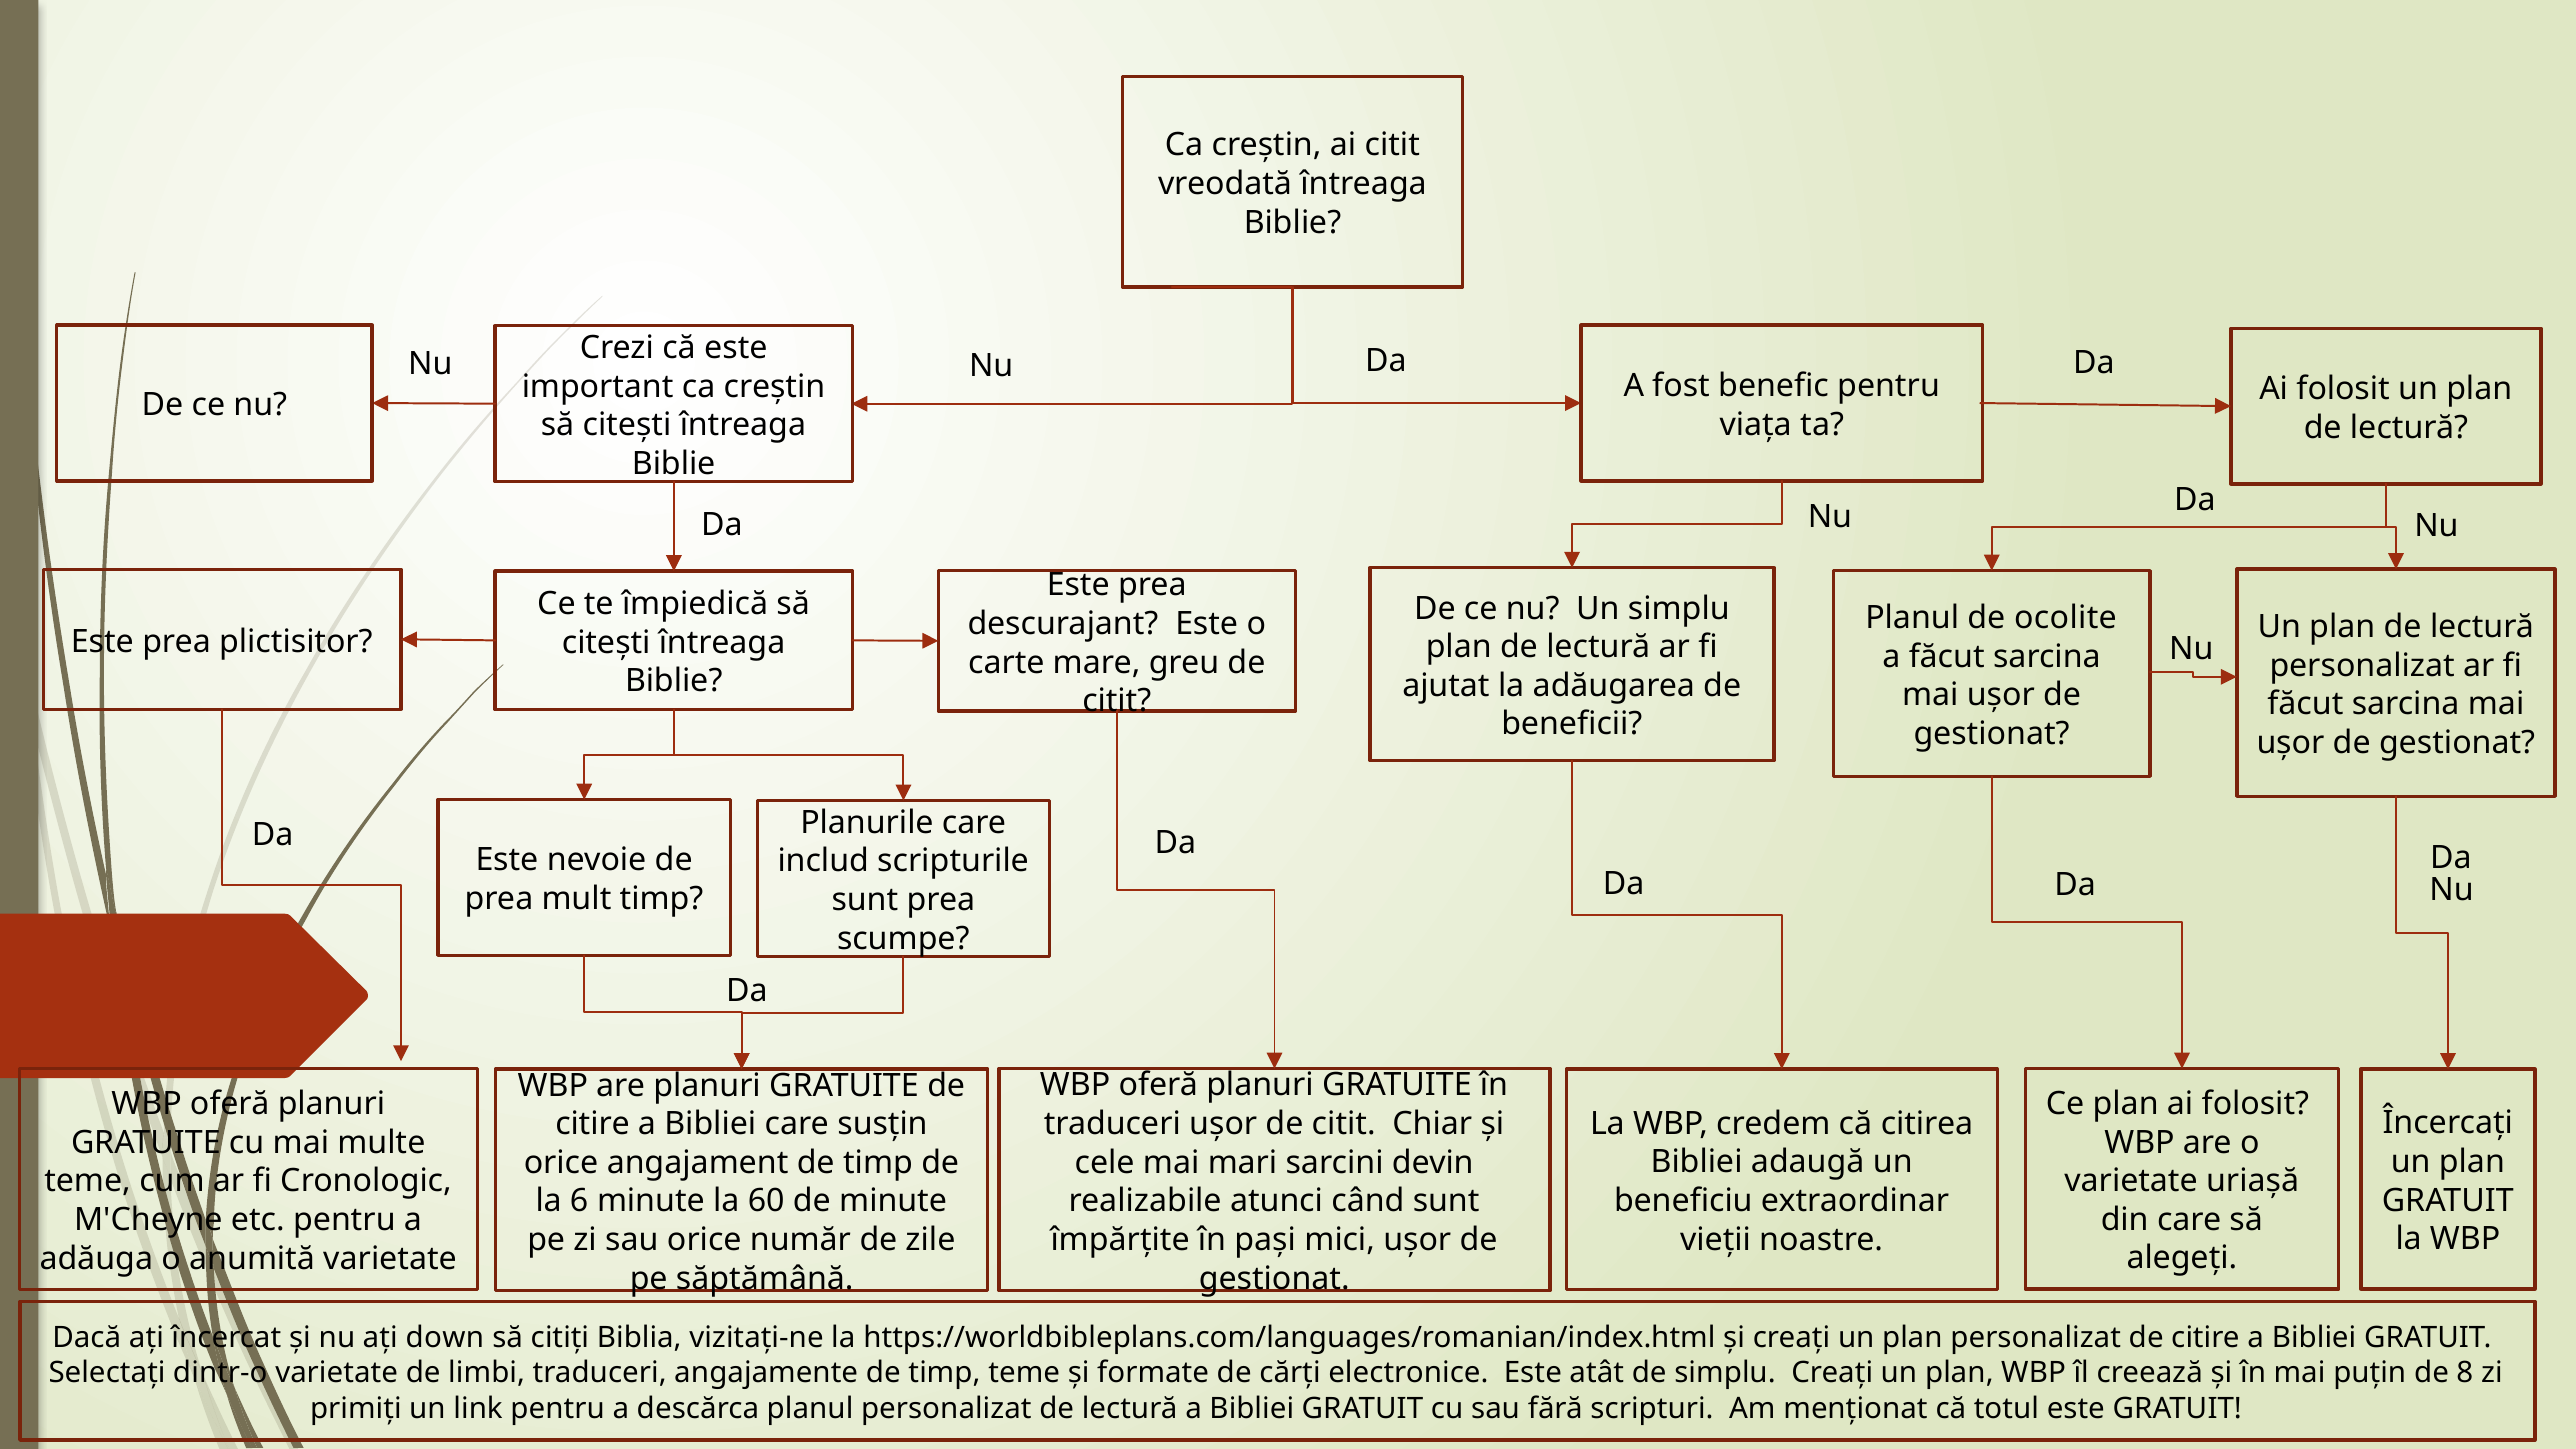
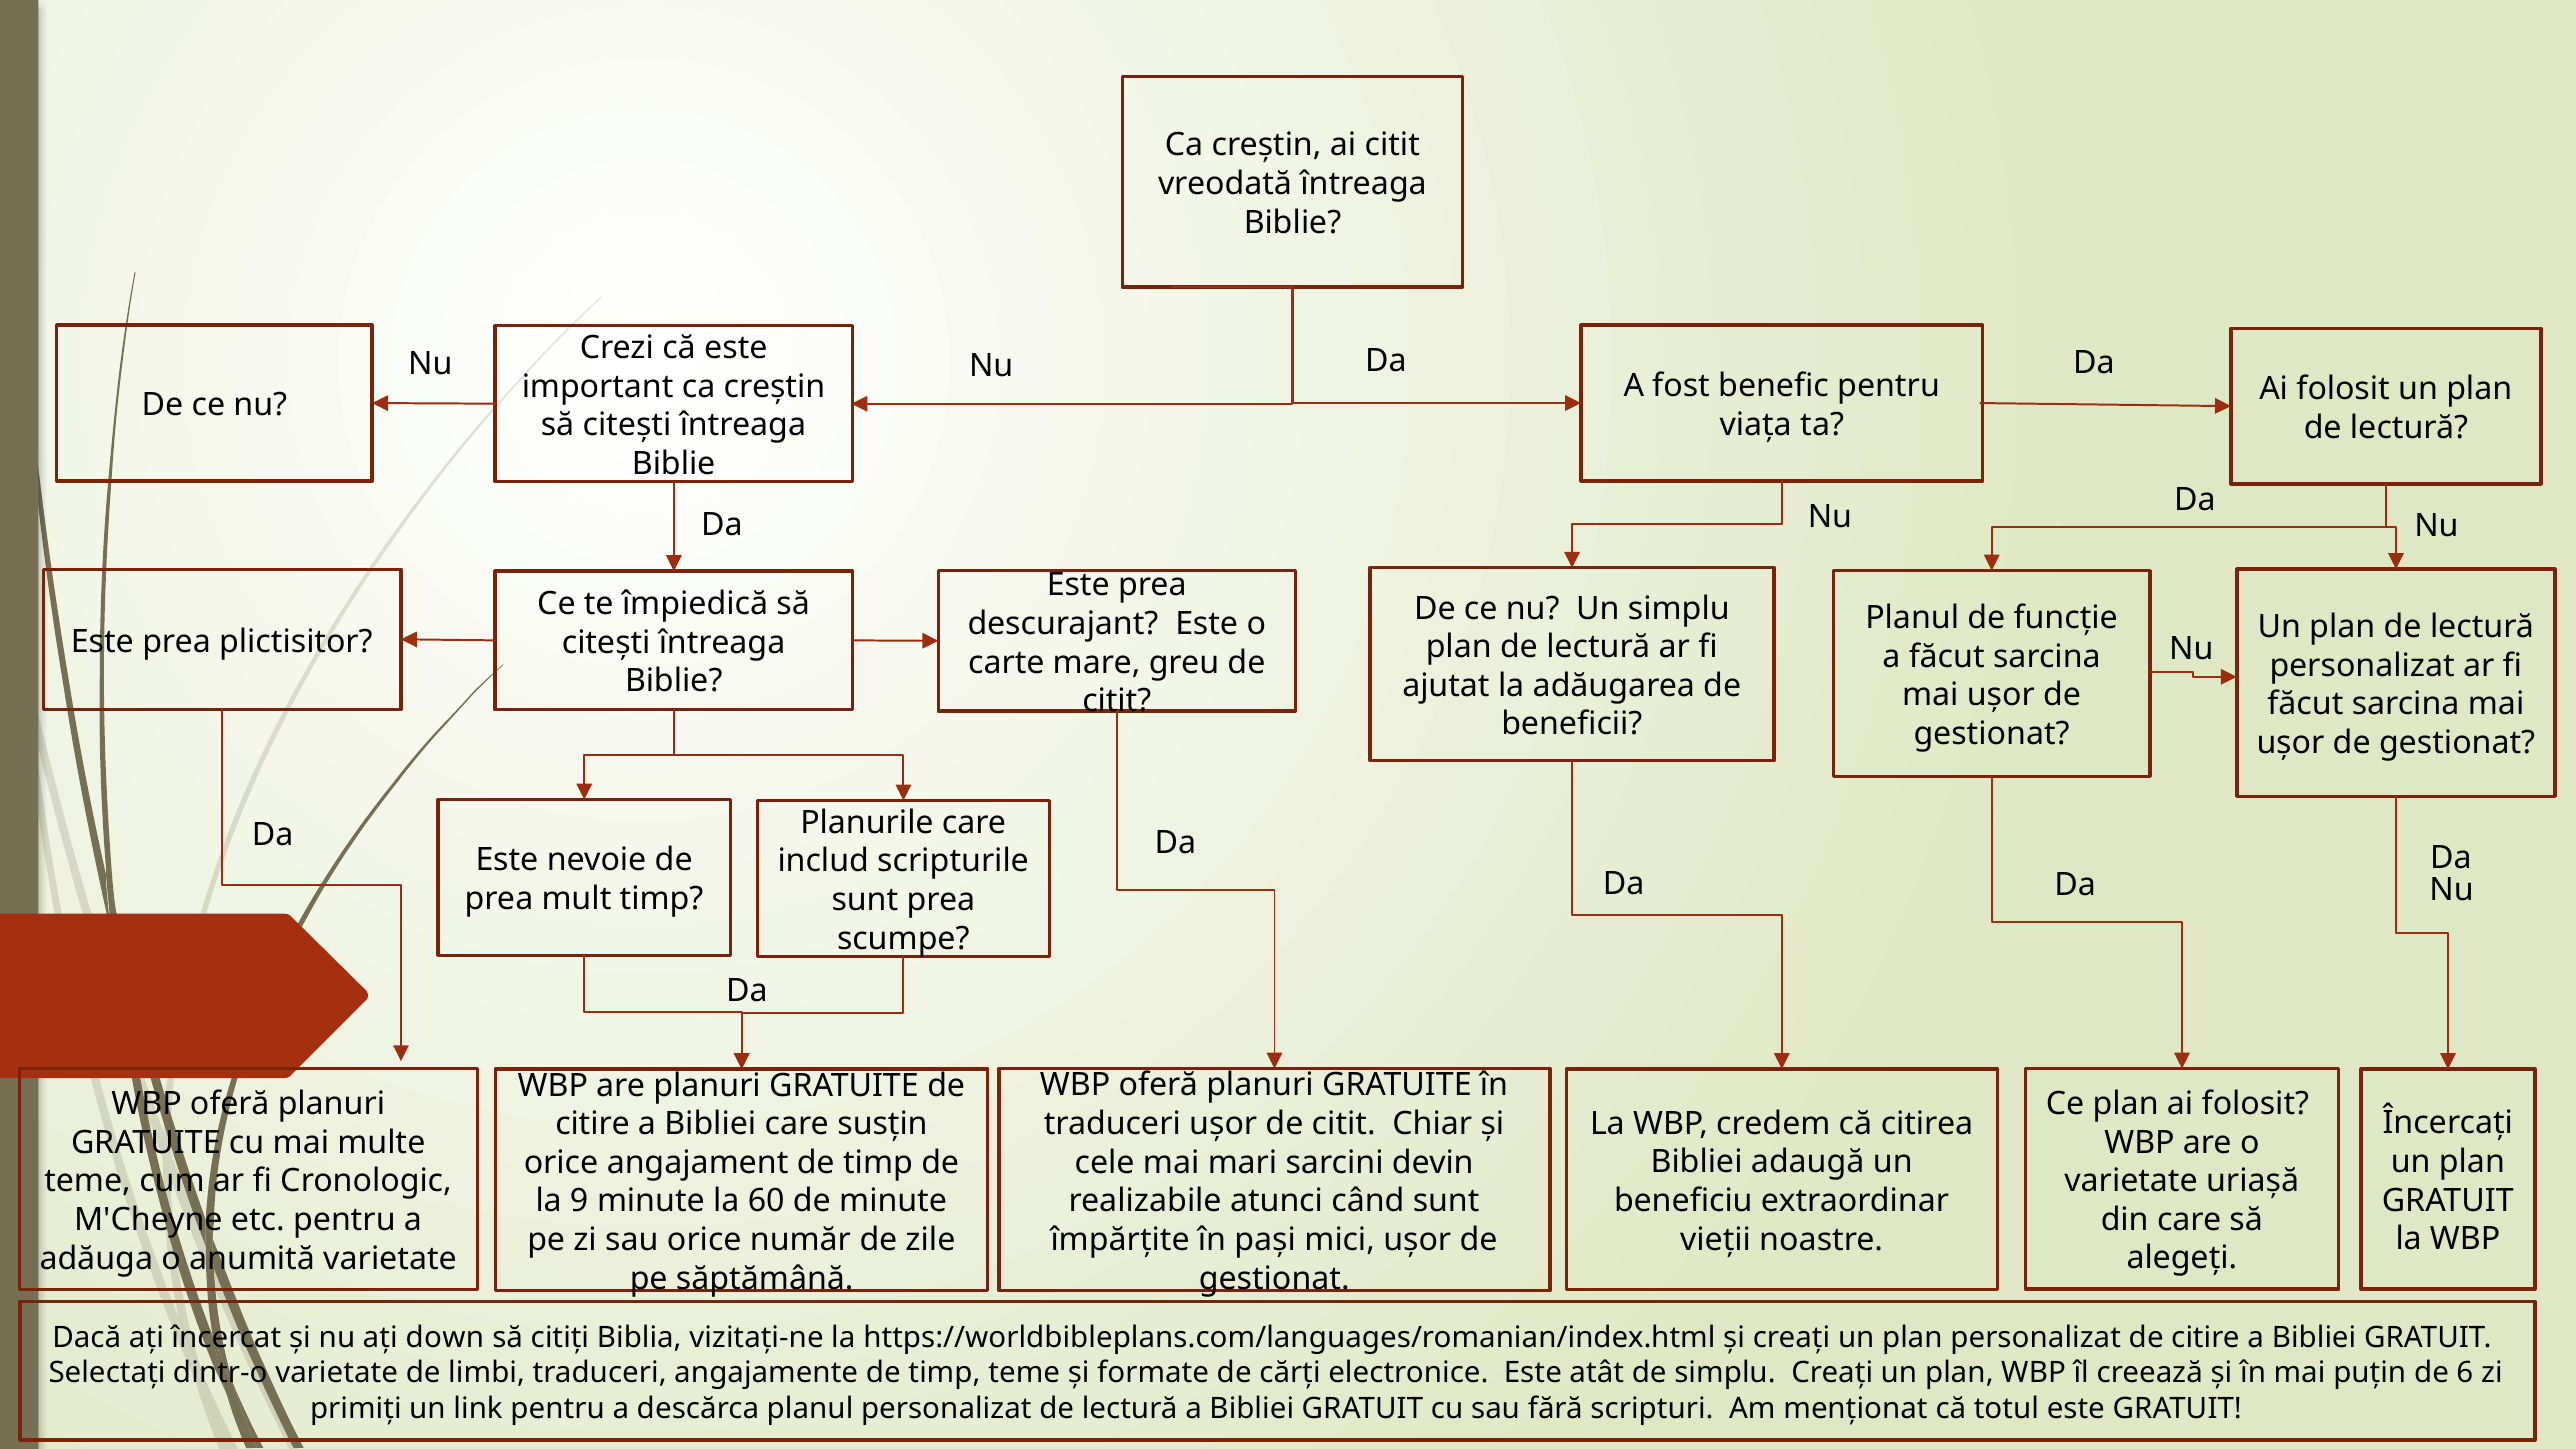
ocolite: ocolite -> funcție (2066, 618)
6: 6 -> 9 (579, 1201)
8: 8 -> 6 (2465, 1373)
